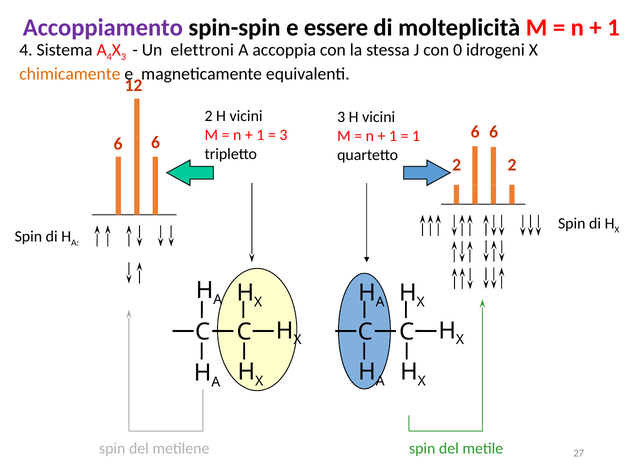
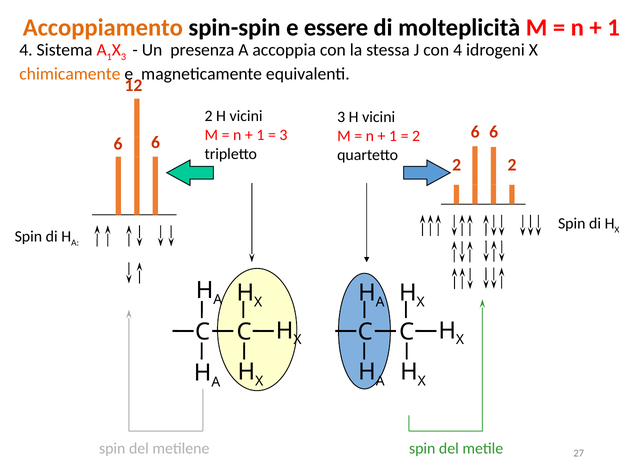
Accoppiamento colour: purple -> orange (103, 28)
A 4: 4 -> 1 (109, 57)
elettroni: elettroni -> presenza (202, 50)
con 0: 0 -> 4 (458, 50)
1: 1 -> 2 (416, 136)
